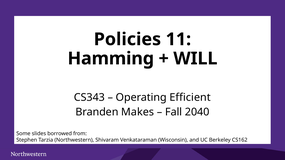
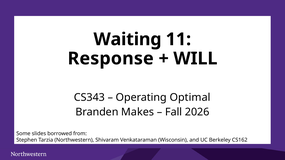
Policies: Policies -> Waiting (128, 39)
Hamming: Hamming -> Response (111, 59)
Efficient: Efficient -> Optimal (190, 98)
2040: 2040 -> 2026 (197, 112)
